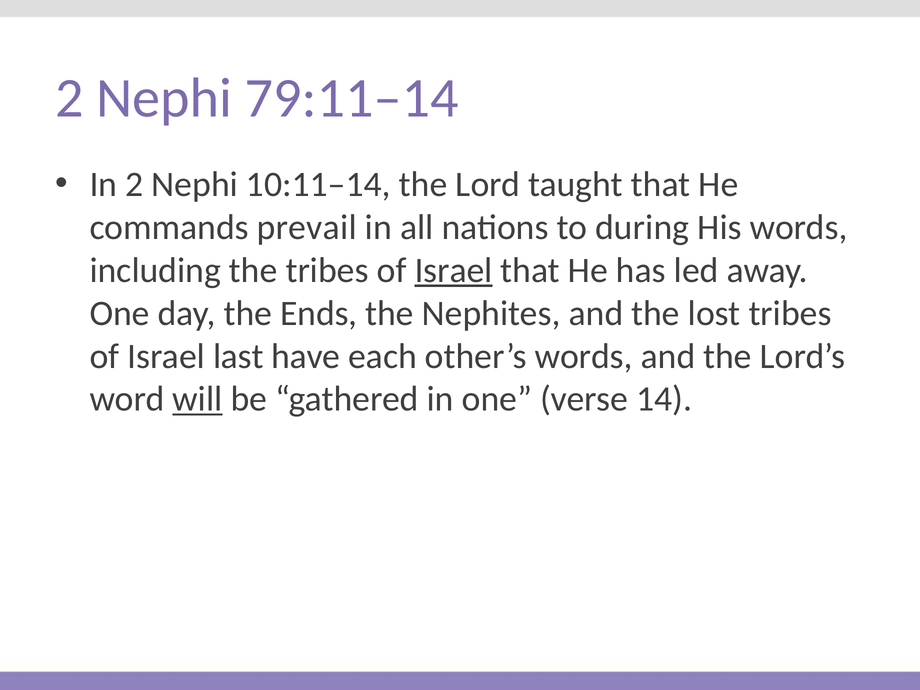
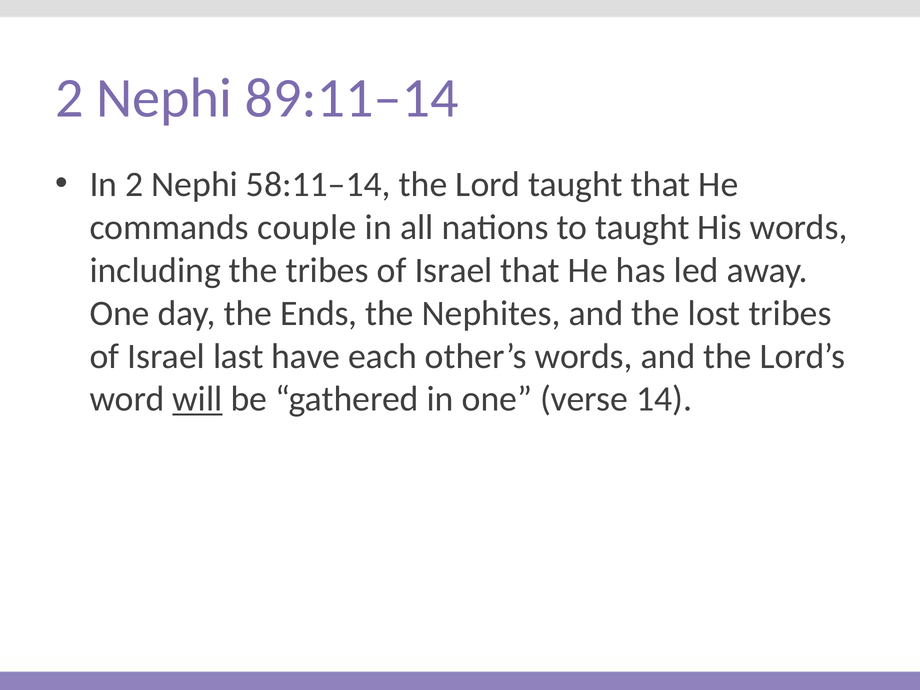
79:11–14: 79:11–14 -> 89:11–14 (352, 98)
10:11–14: 10:11–14 -> 58:11–14 (318, 184)
prevail: prevail -> couple (307, 227)
to during: during -> taught (642, 227)
Israel underline: present -> none (453, 270)
